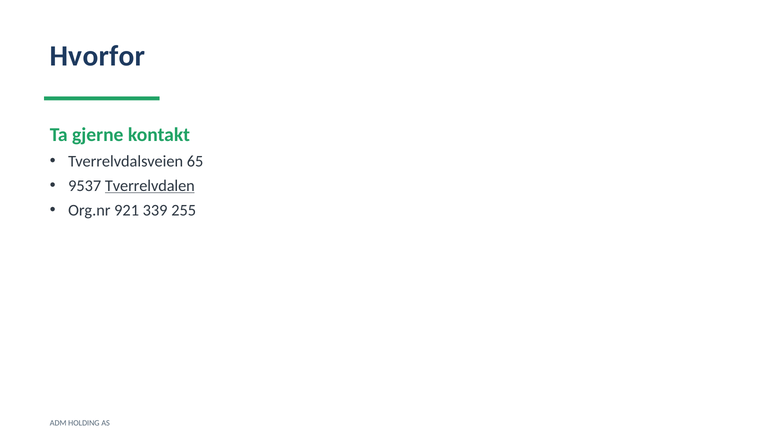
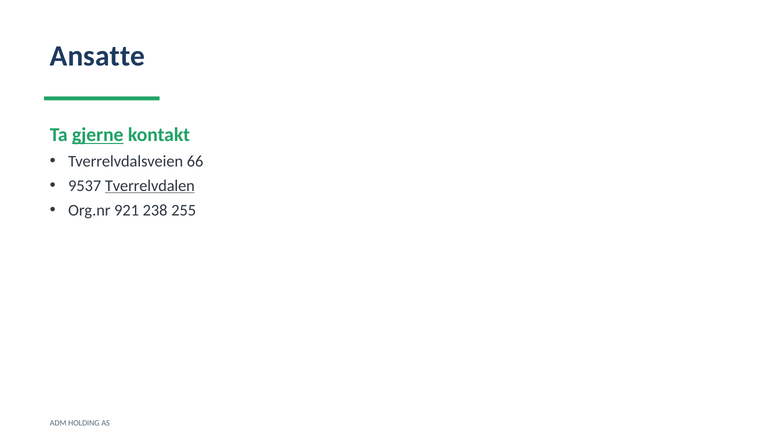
Hvorfor: Hvorfor -> Ansatte (97, 56)
gjerne underline: none -> present (98, 135)
65: 65 -> 66 (195, 161)
339: 339 -> 238 (155, 210)
